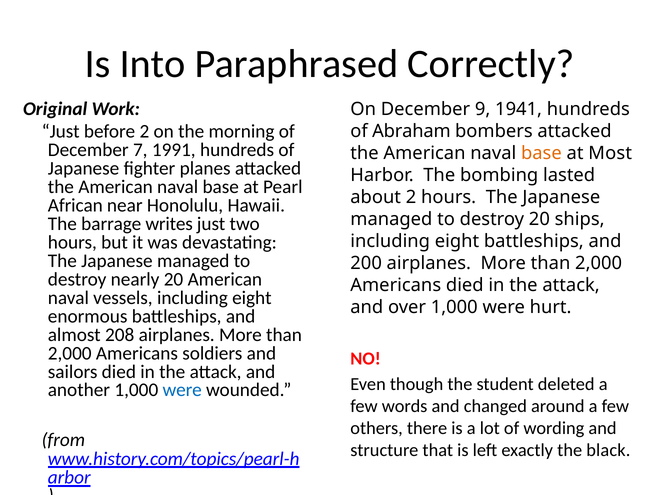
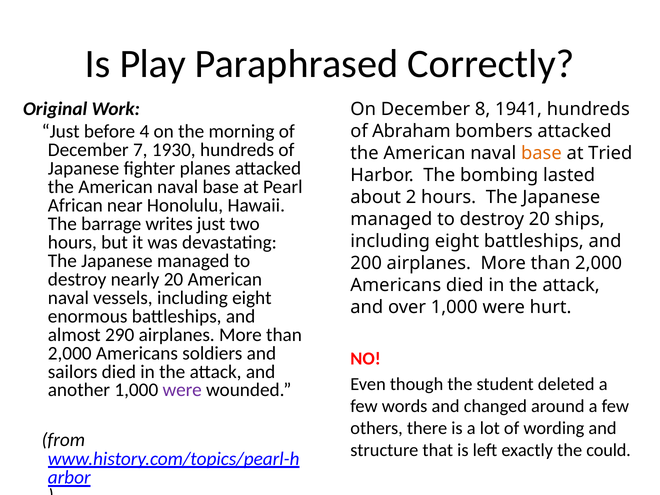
Into: Into -> Play (153, 64)
9: 9 -> 8 (483, 109)
before 2: 2 -> 4 (144, 131)
1991: 1991 -> 1930 (174, 150)
Most: Most -> Tried (610, 153)
208: 208 -> 290 (120, 335)
were colour: blue -> purple (182, 390)
black: black -> could (609, 450)
